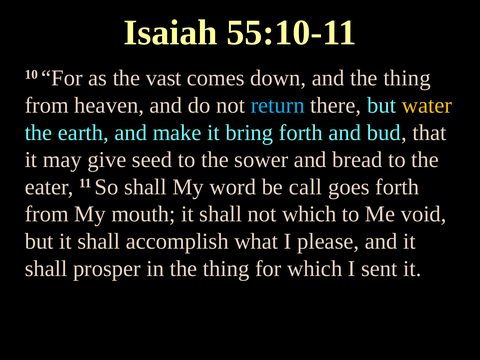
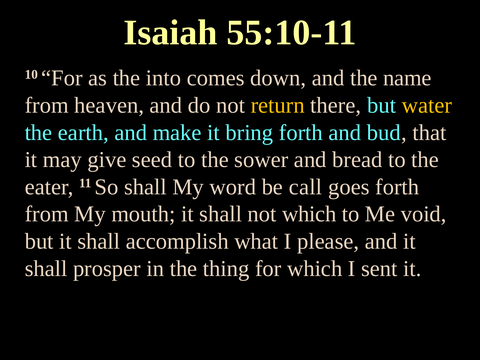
vast: vast -> into (164, 78)
and the thing: thing -> name (407, 78)
return colour: light blue -> yellow (278, 105)
